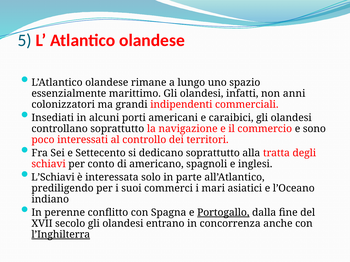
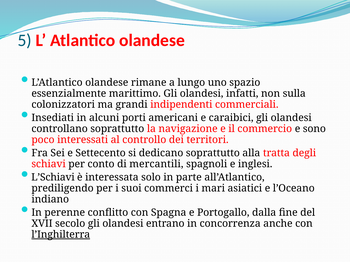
anni: anni -> sulla (294, 94)
americano: americano -> mercantili (156, 164)
Portogallo underline: present -> none (223, 213)
